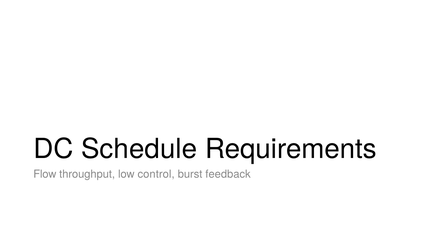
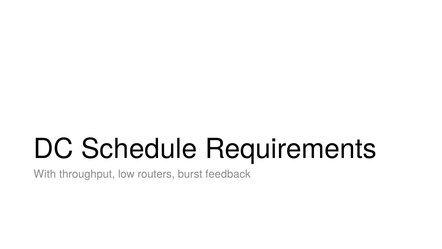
Flow: Flow -> With (45, 174)
control: control -> routers (156, 174)
